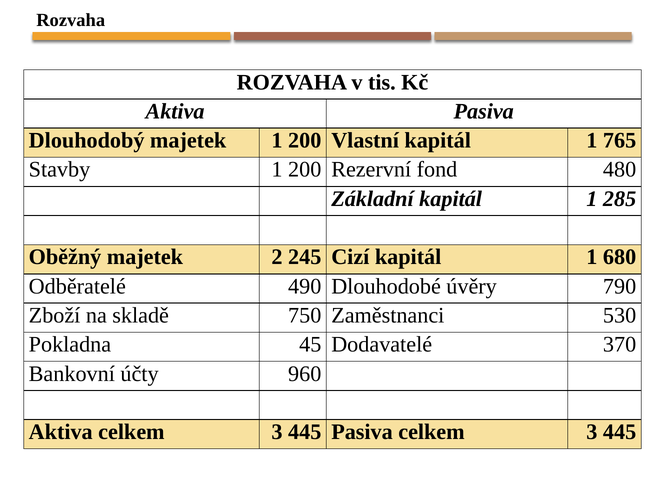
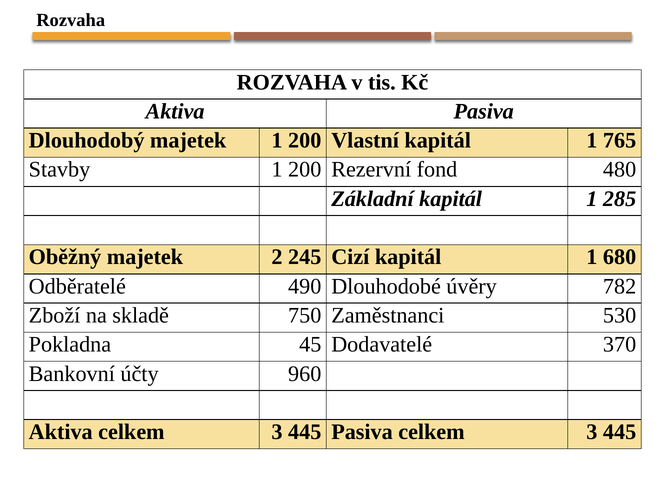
790: 790 -> 782 (620, 286)
